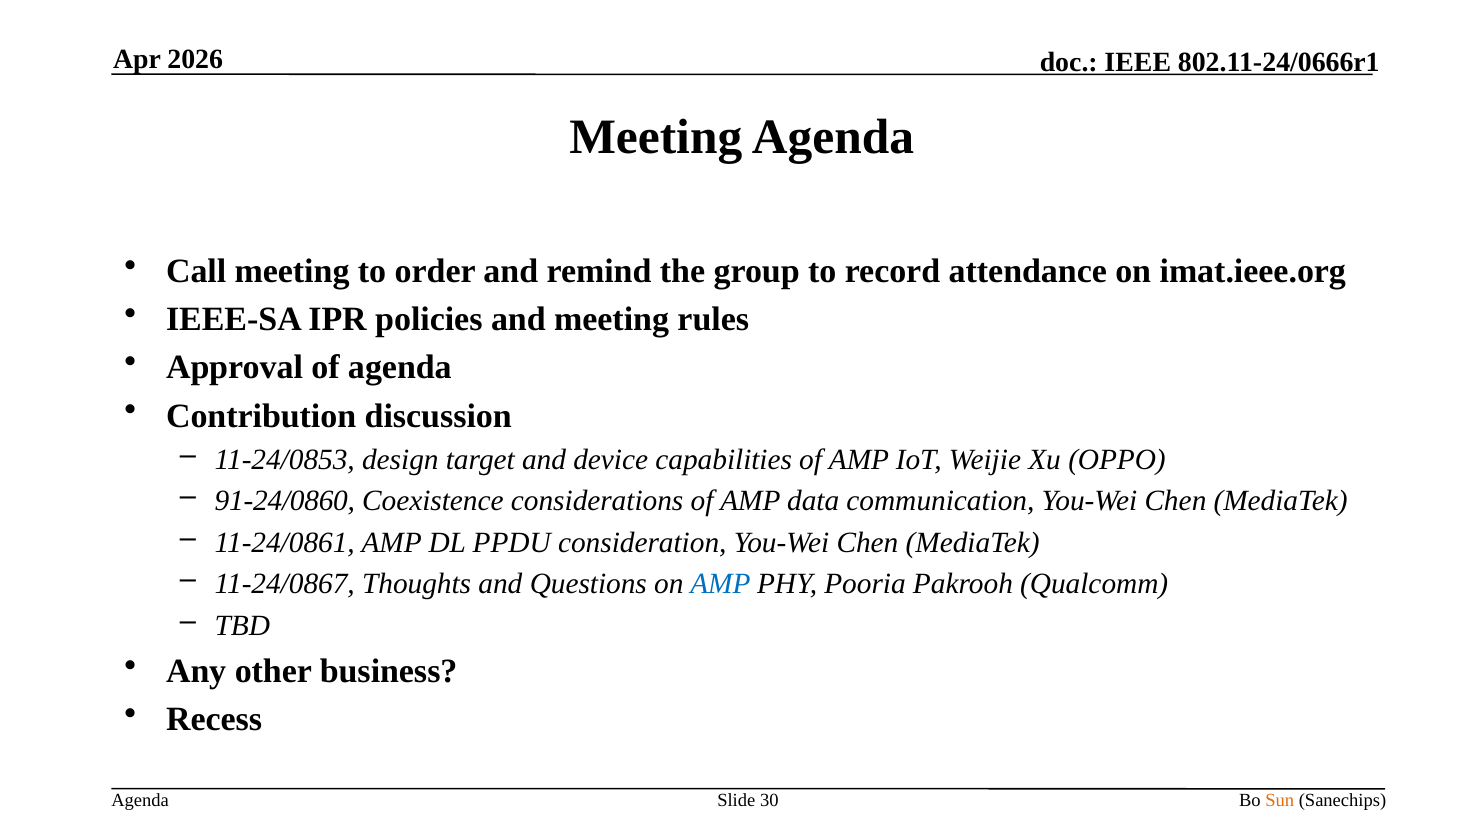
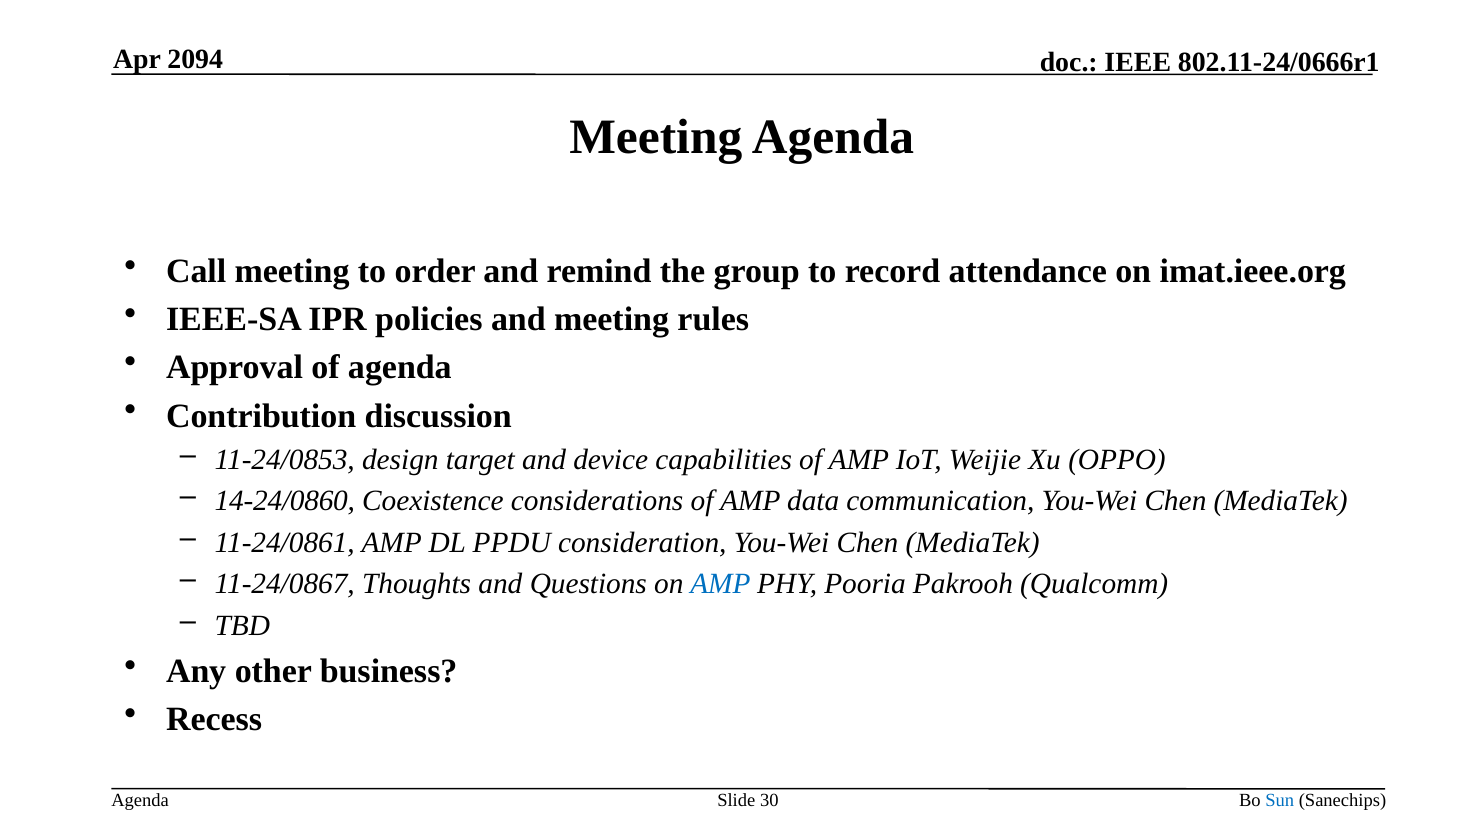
2026: 2026 -> 2094 (195, 59)
91-24/0860: 91-24/0860 -> 14-24/0860 (285, 501)
Sun colour: orange -> blue (1280, 801)
